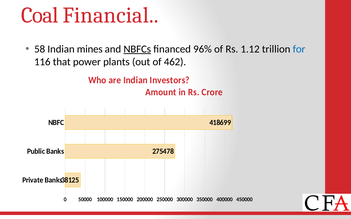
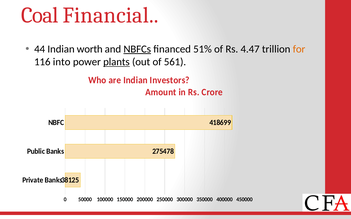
58: 58 -> 44 (40, 49)
mines: mines -> worth (90, 49)
96%: 96% -> 51% (203, 49)
1.12: 1.12 -> 4.47 (250, 49)
for colour: blue -> orange (299, 49)
that: that -> into (62, 62)
plants underline: none -> present (116, 62)
462: 462 -> 561 (175, 62)
